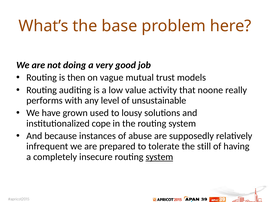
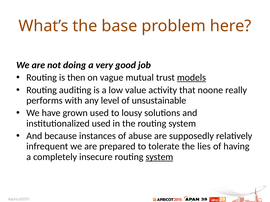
models underline: none -> present (191, 78)
institutionalized cope: cope -> used (101, 124)
still: still -> lies (204, 147)
